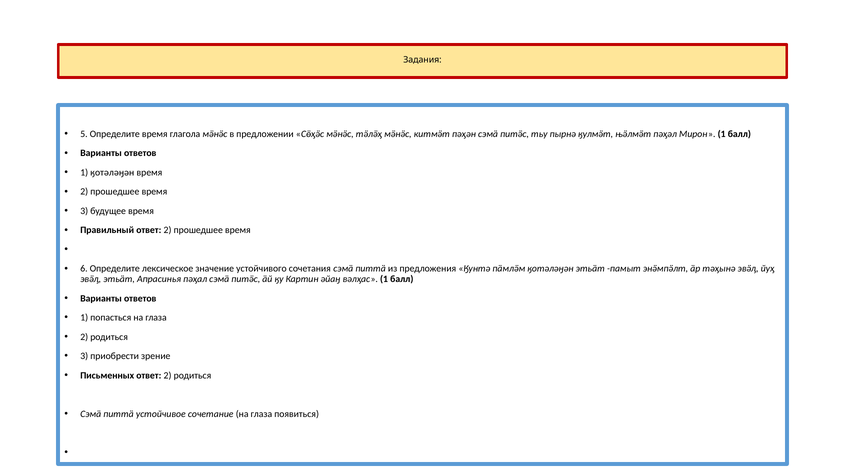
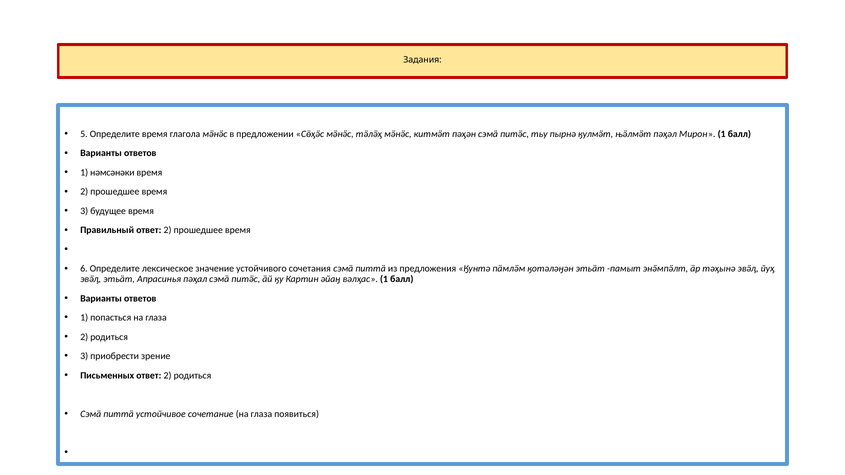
1 ӄотәләӈән: ӄотәләӈән -> нәмсәнәки (112, 173)
